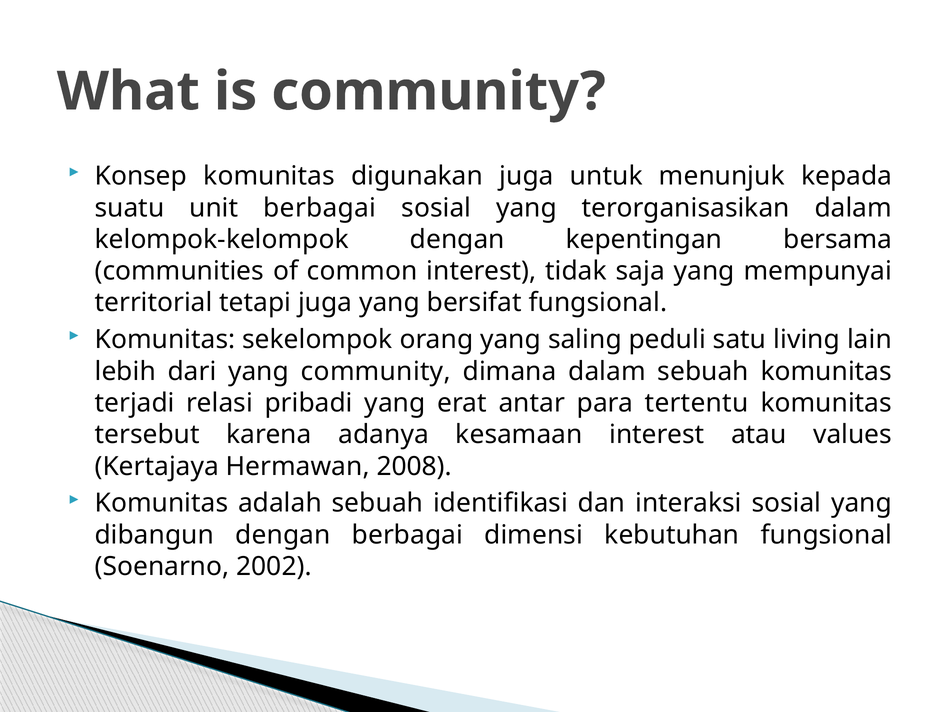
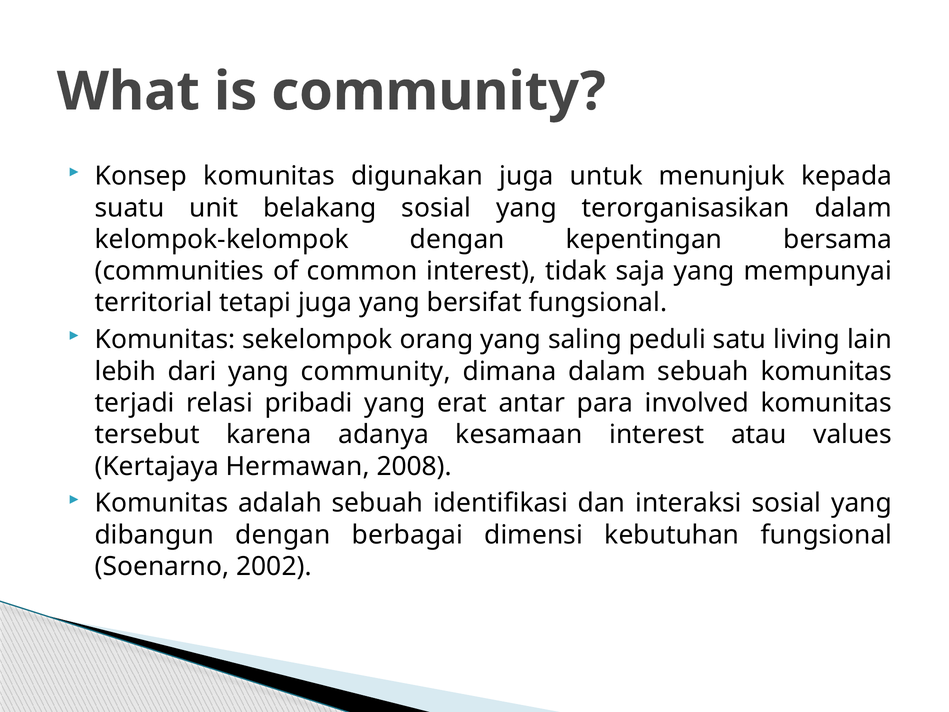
unit berbagai: berbagai -> belakang (320, 208)
tertentu: tertentu -> involved (697, 403)
